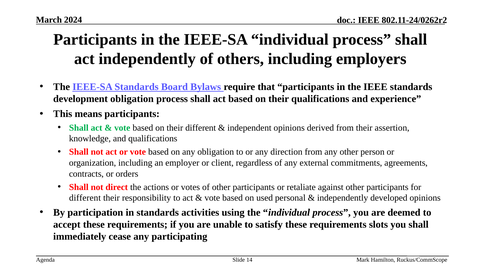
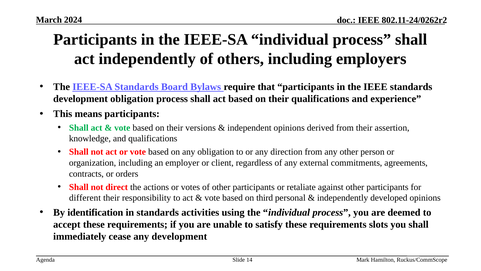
their different: different -> versions (201, 128)
used: used -> third (265, 198)
participation: participation -> identification (95, 212)
any participating: participating -> development (179, 236)
